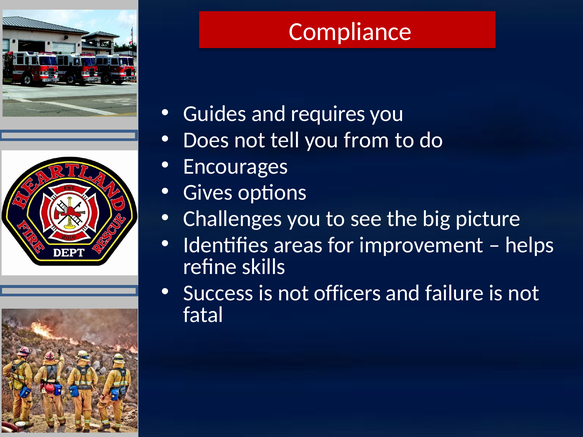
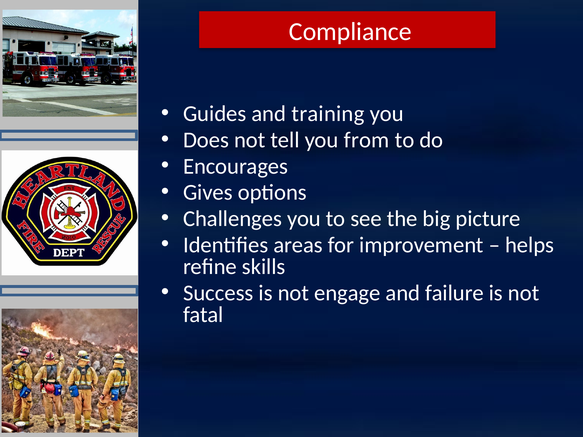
requires: requires -> training (328, 114)
officers: officers -> engage (347, 293)
